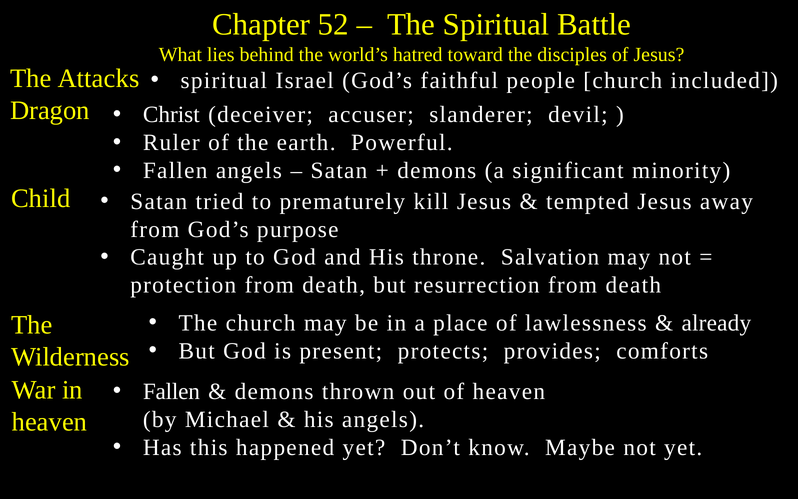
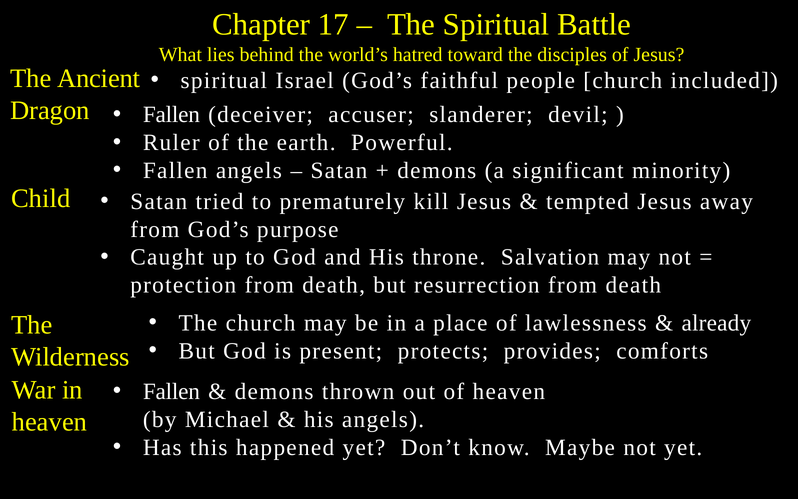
52: 52 -> 17 (333, 25)
Attacks: Attacks -> Ancient (99, 79)
Christ: Christ -> Fallen (171, 115)
